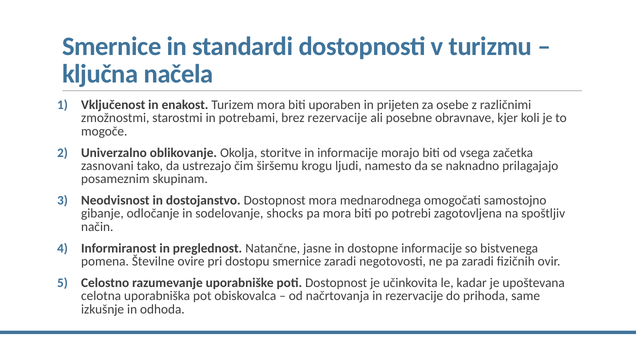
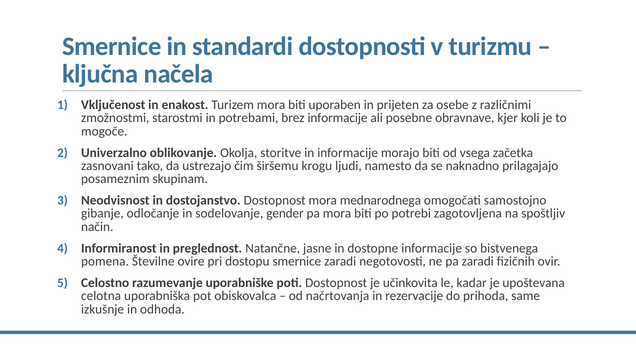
brez rezervacije: rezervacije -> informacije (338, 118)
shocks: shocks -> gender (285, 213)
